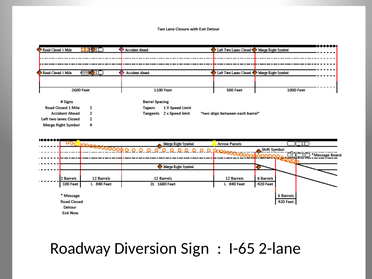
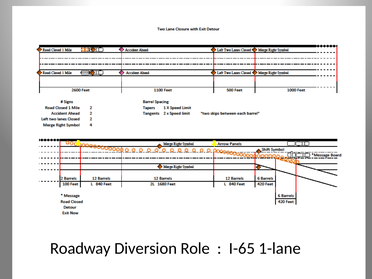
Sign: Sign -> Role (195, 249)
2-lane: 2-lane -> 1-lane (280, 249)
